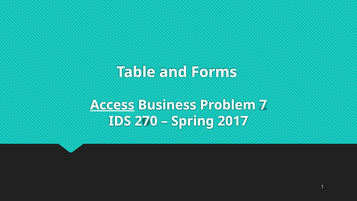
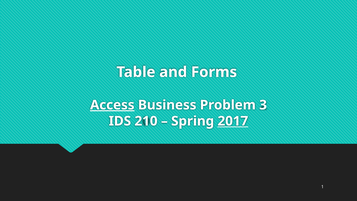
7: 7 -> 3 (263, 105)
270: 270 -> 210 (146, 121)
2017 underline: none -> present (233, 121)
